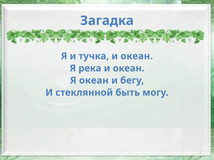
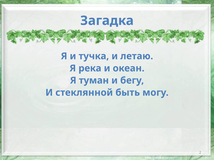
тучка и океан: океан -> летаю (137, 56)
Я океан: океан -> туман (94, 81)
